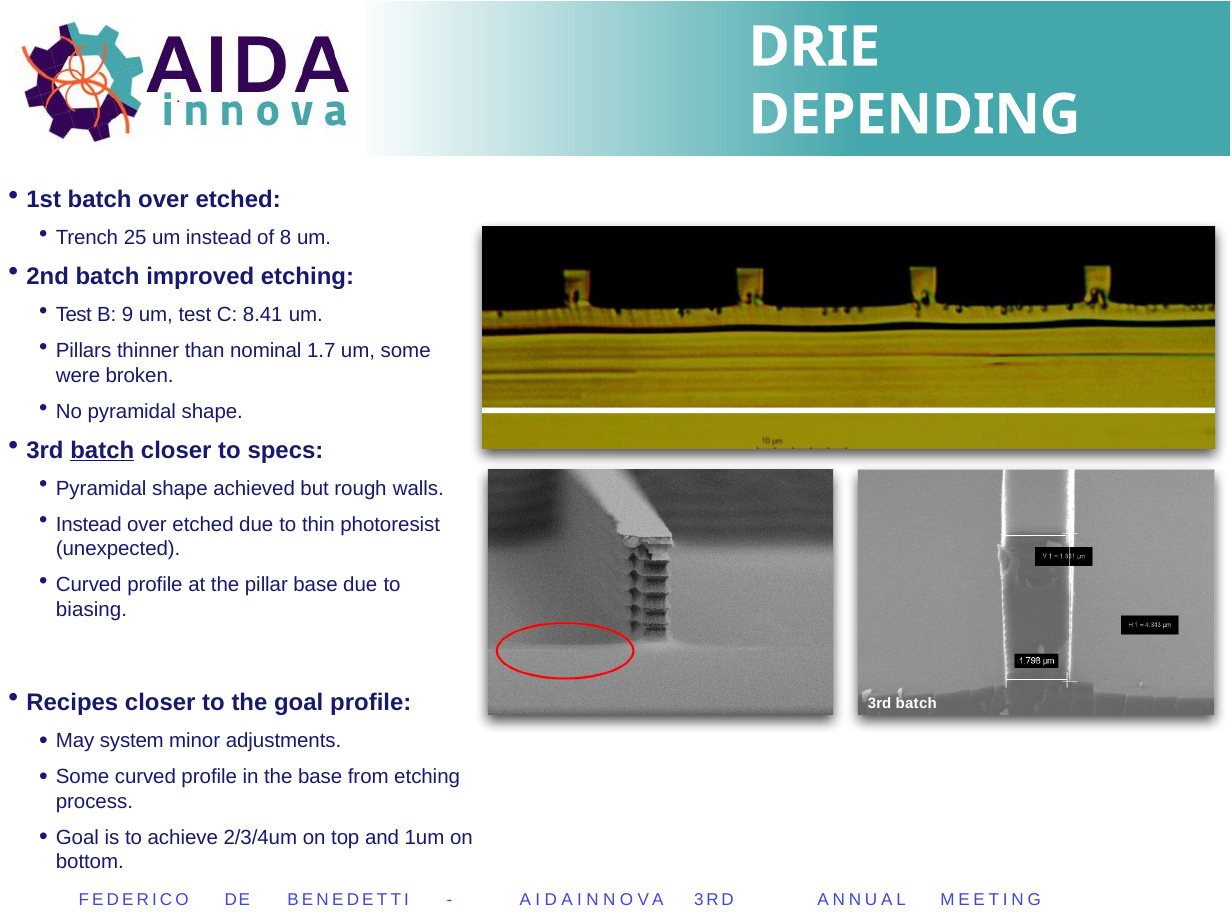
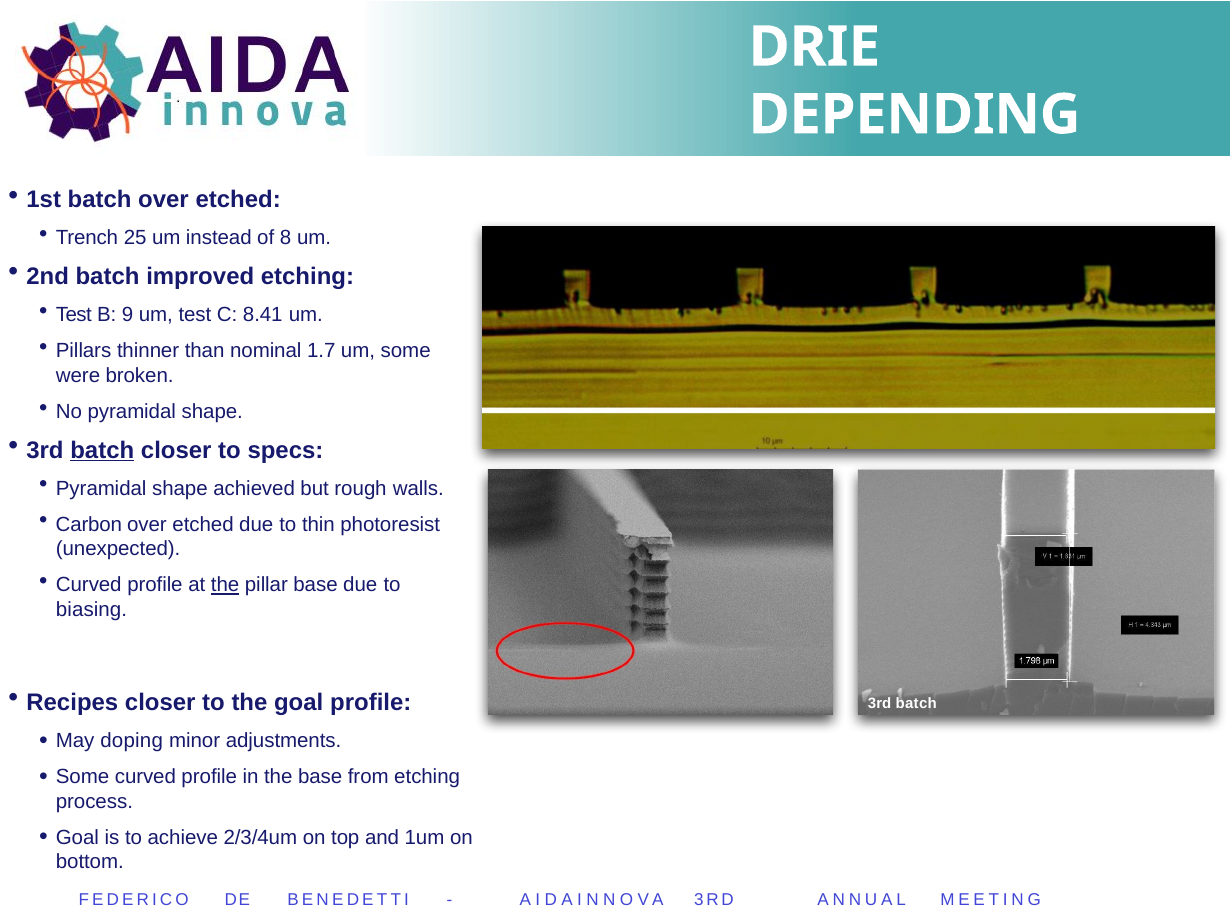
Instead: Instead -> Carbon (89, 525)
the underline: none -> present (225, 585)
system: system -> doping (132, 741)
